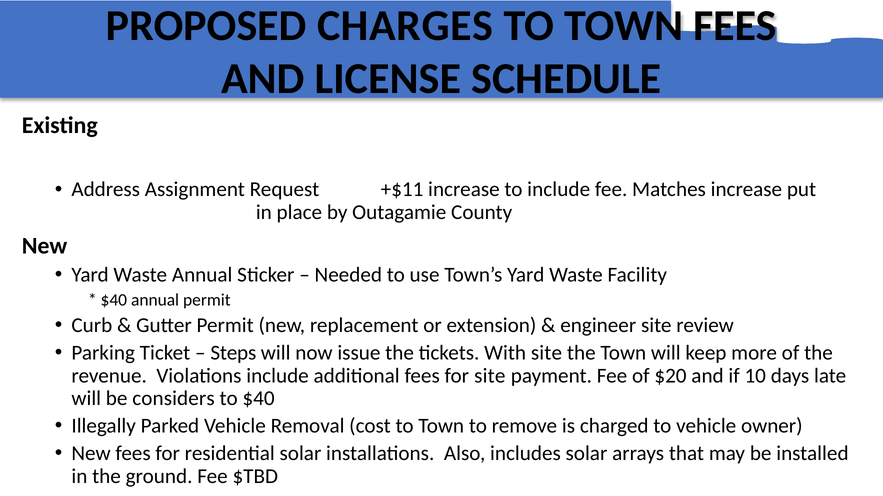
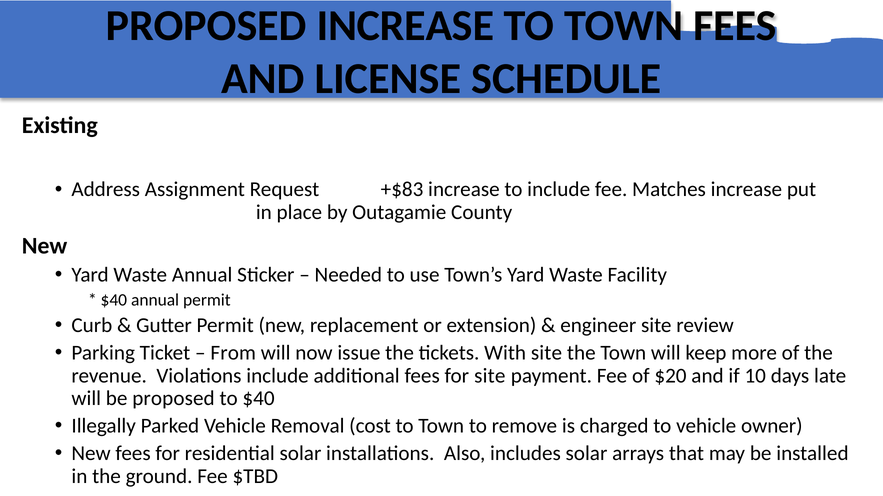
PROPOSED CHARGES: CHARGES -> INCREASE (405, 26)
+$11: +$11 -> +$83 (402, 190)
Steps: Steps -> From (233, 353)
be considers: considers -> proposed (173, 399)
